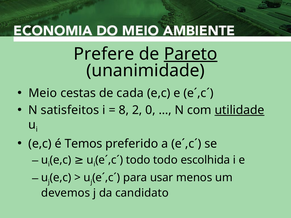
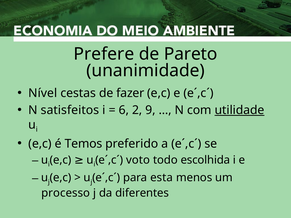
Pareto underline: present -> none (191, 54)
Meio: Meio -> Nível (43, 93)
cada: cada -> fazer (130, 93)
8: 8 -> 6 (124, 110)
0: 0 -> 9 (150, 110)
e´,c´ todo: todo -> voto (138, 160)
usar: usar -> esta (162, 178)
devemos: devemos -> processo (66, 193)
candidato: candidato -> diferentes (142, 193)
